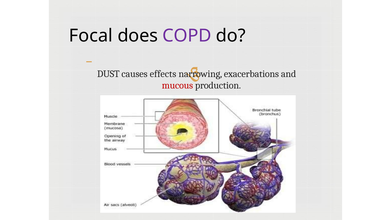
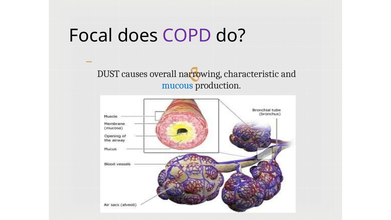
effects: effects -> overall (163, 74)
exacerbations: exacerbations -> characteristic (251, 74)
mucous colour: red -> blue (177, 85)
